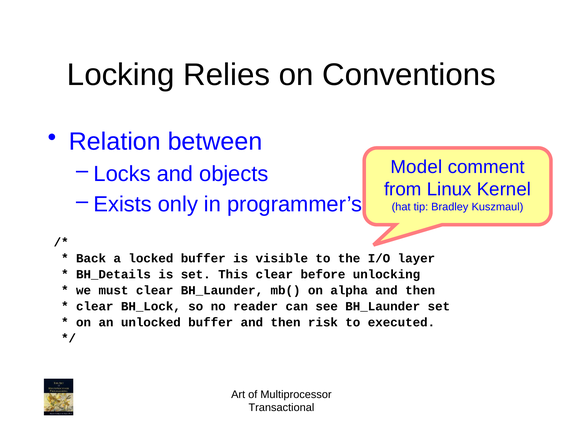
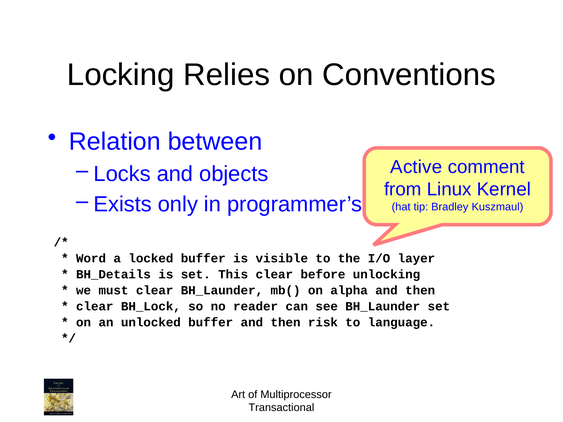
Model: Model -> Active (416, 167)
Back: Back -> Word (91, 259)
executed: executed -> language (401, 323)
